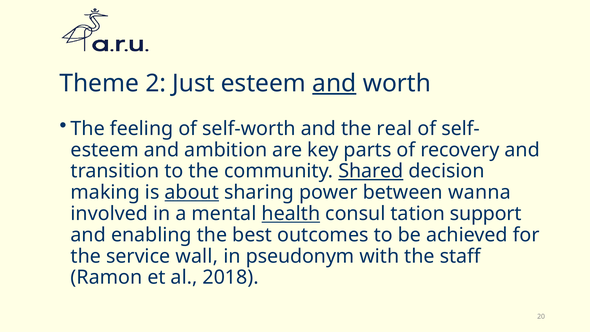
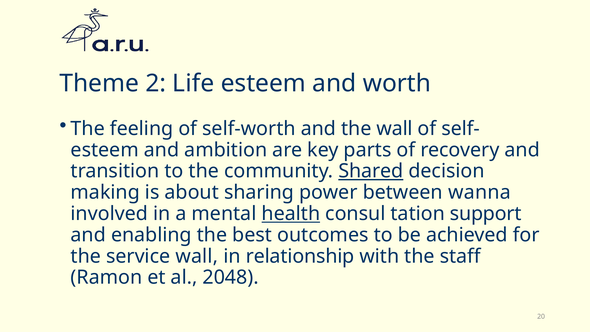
Just: Just -> Life (193, 83)
and underline: present -> none (334, 83)
the real: real -> wall (395, 129)
about underline: present -> none (192, 192)
pseudonym: pseudonym -> relationship (300, 256)
2018: 2018 -> 2048 (231, 277)
